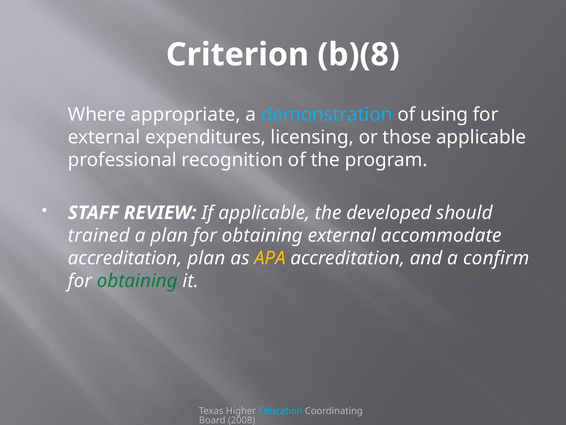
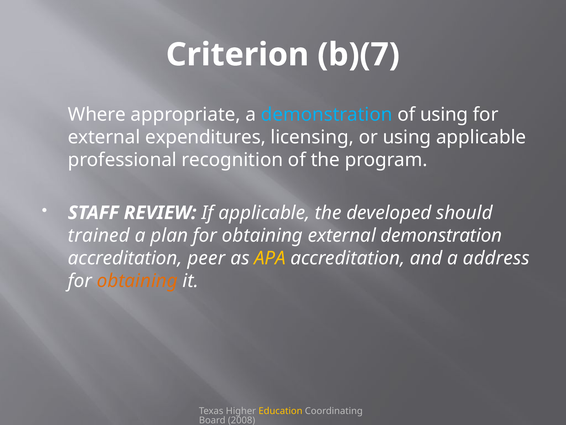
b)(8: b)(8 -> b)(7 (359, 55)
or those: those -> using (407, 137)
external accommodate: accommodate -> demonstration (441, 235)
accreditation plan: plan -> peer (206, 258)
confirm: confirm -> address (496, 258)
obtaining colour: green -> orange (137, 280)
Education colour: light blue -> yellow (280, 410)
